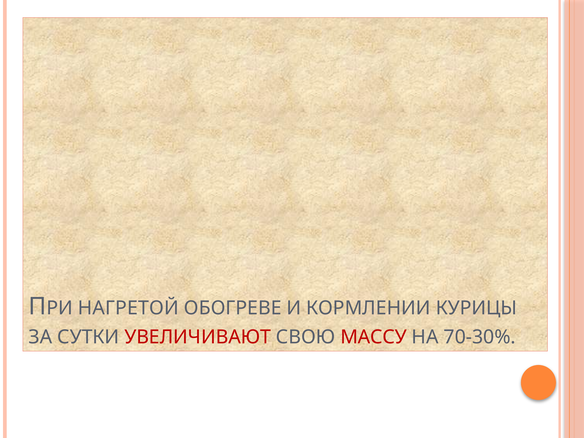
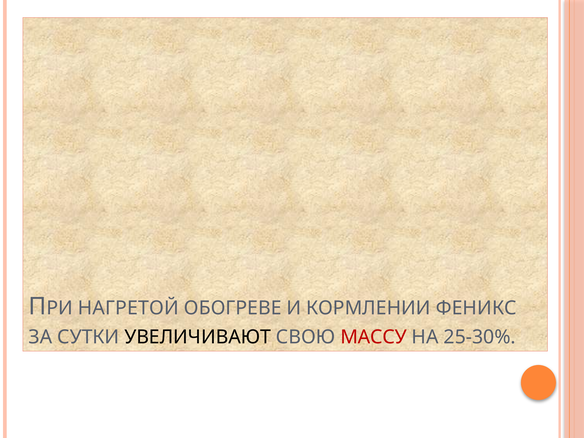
КУРИЦЫ: КУРИЦЫ -> ФЕНИКС (476, 308)
УВЕЛИЧИВАЮТ colour: red -> black (198, 337)
70-30%: 70-30% -> 25-30% (480, 337)
